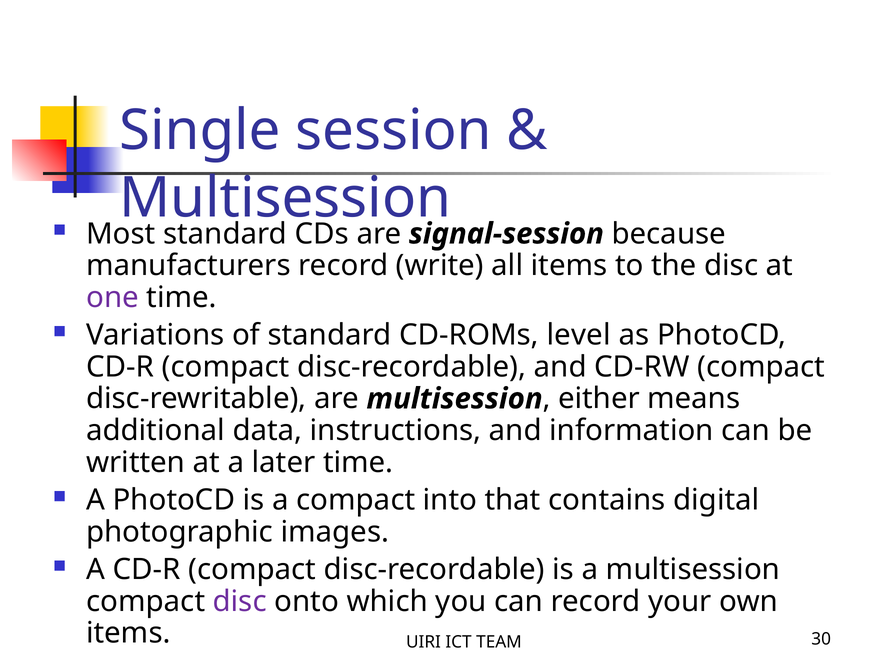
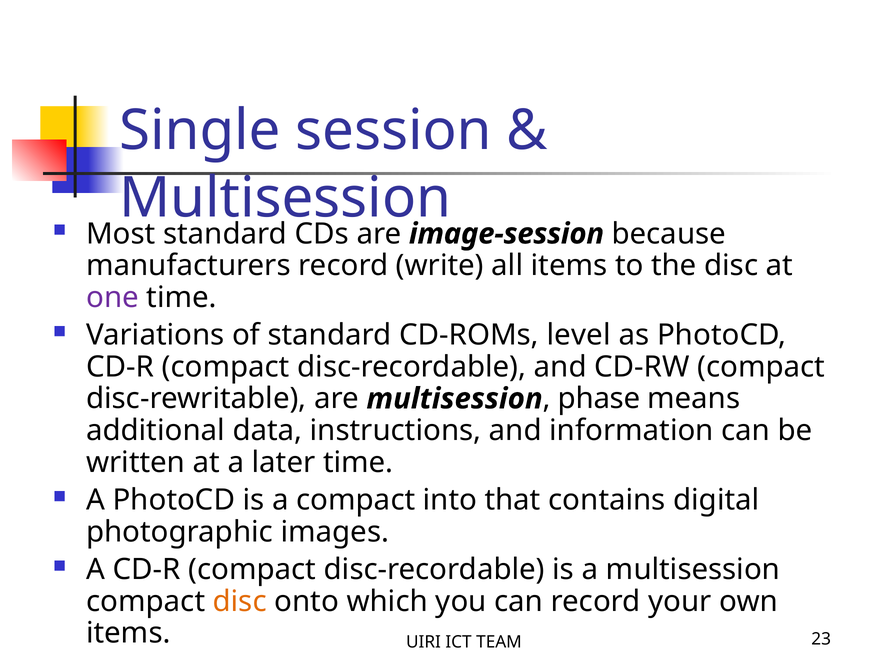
signal-session: signal-session -> image-session (506, 234)
either: either -> phase (599, 399)
disc colour: purple -> orange (240, 601)
30: 30 -> 23 (821, 639)
